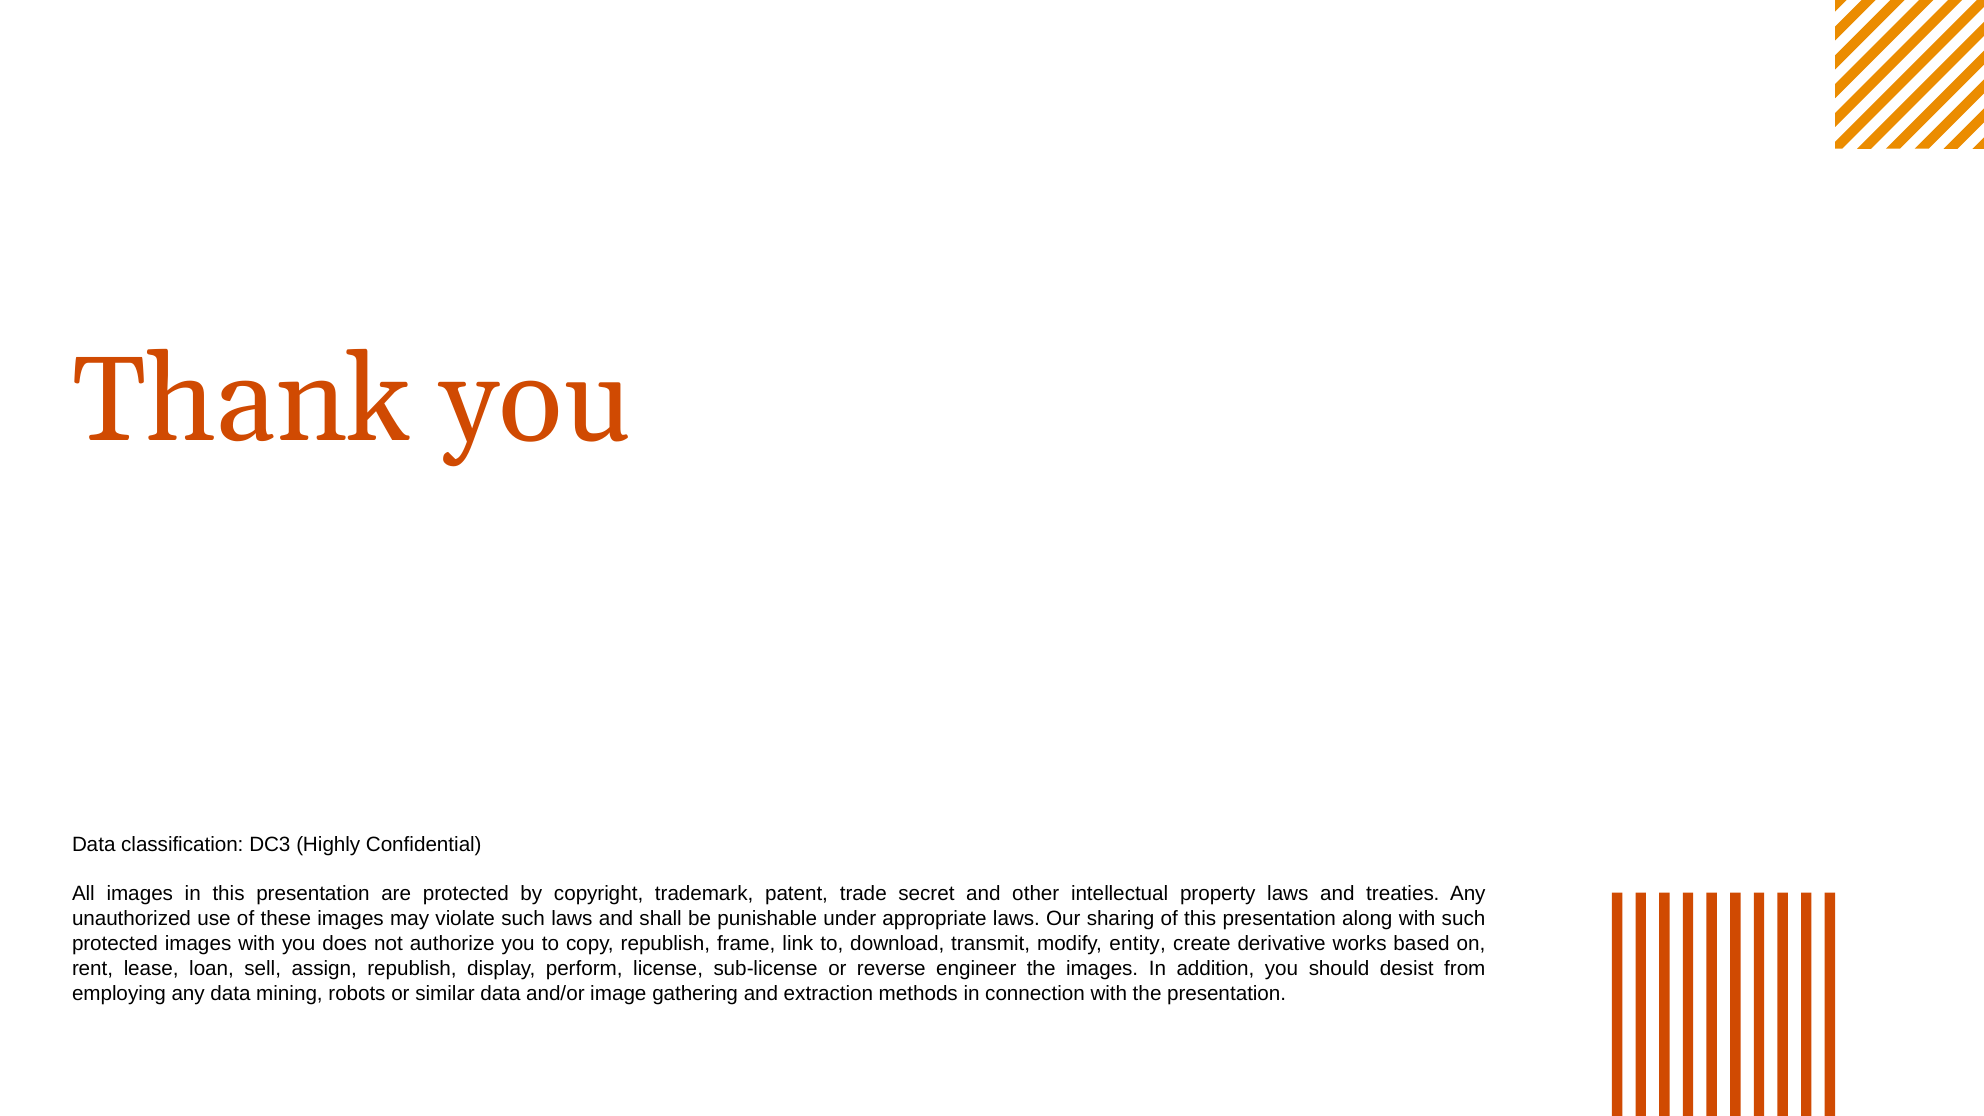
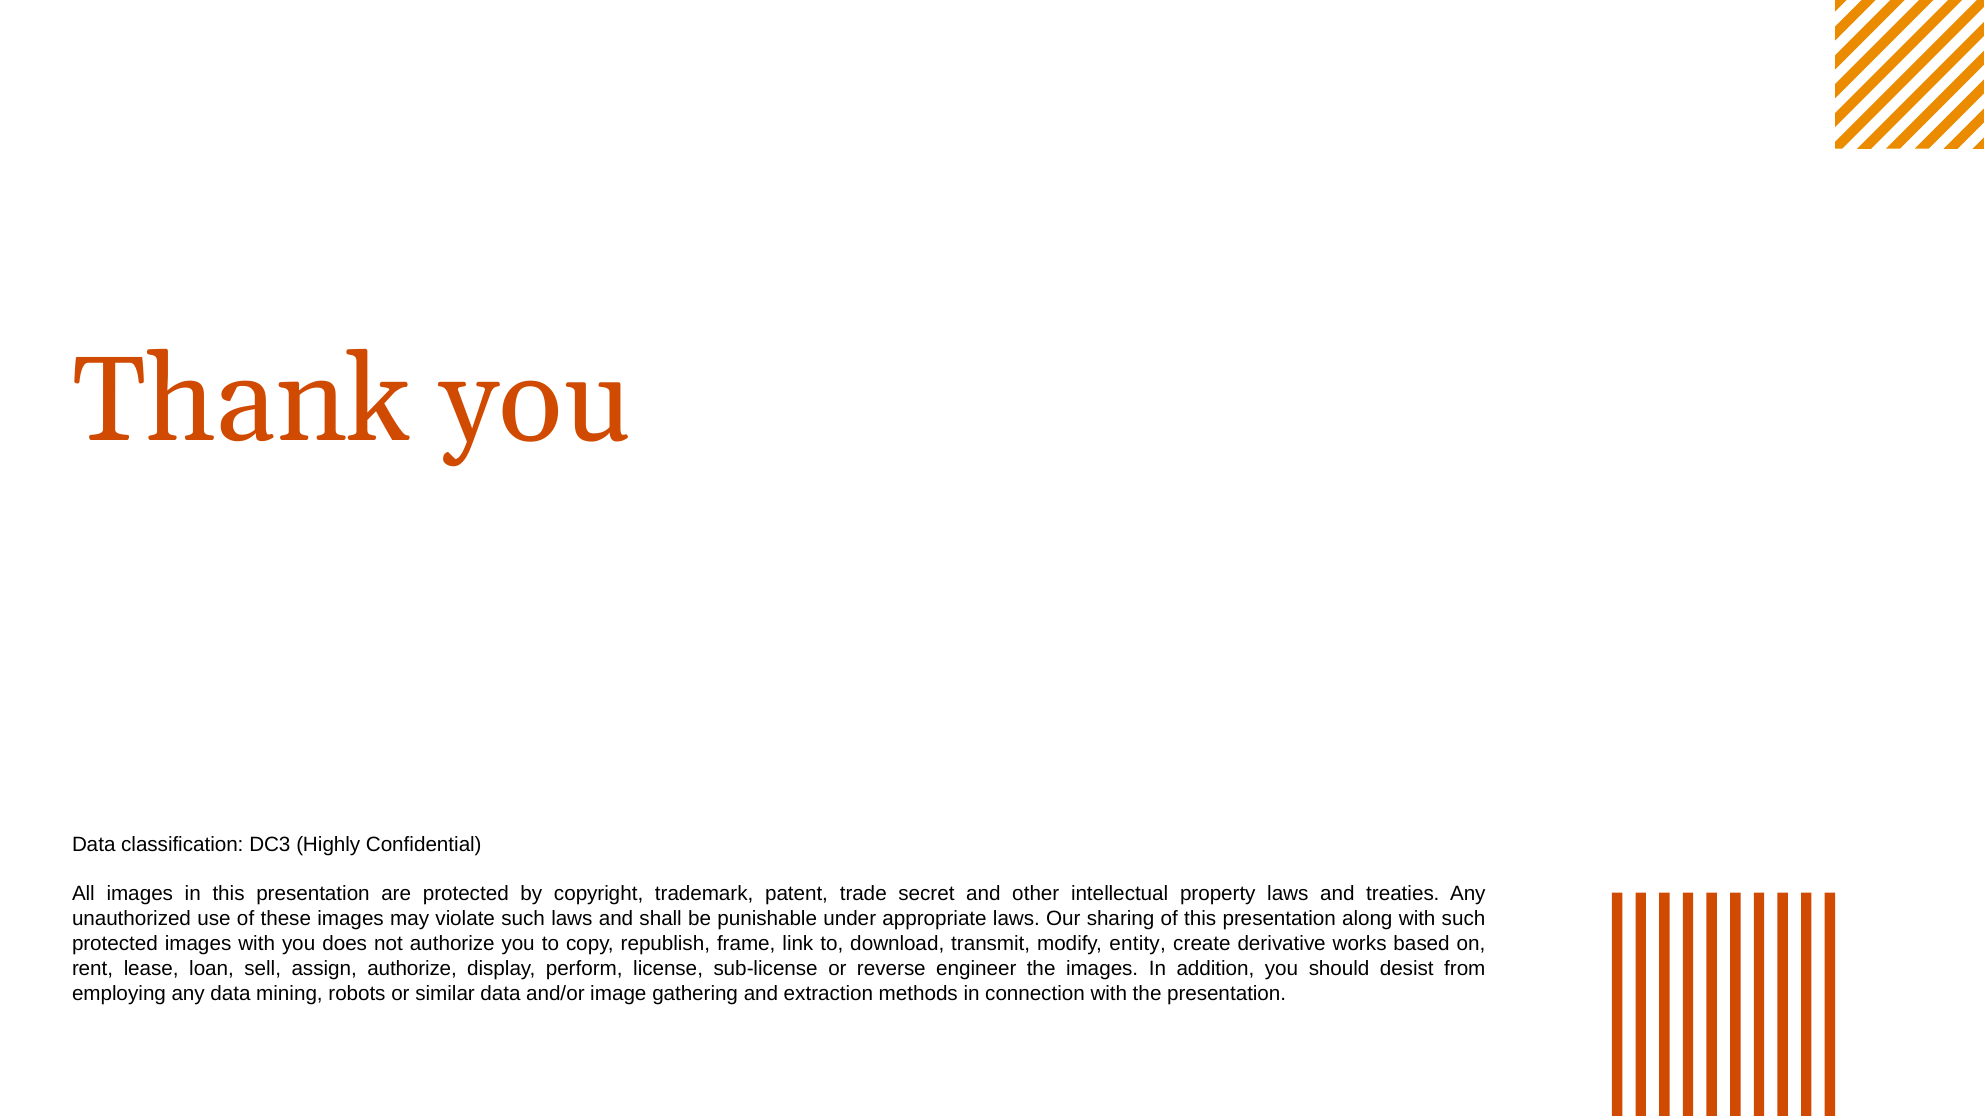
assign republish: republish -> authorize (412, 969)
